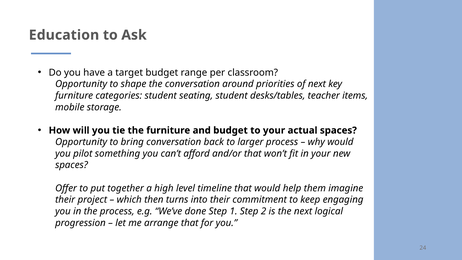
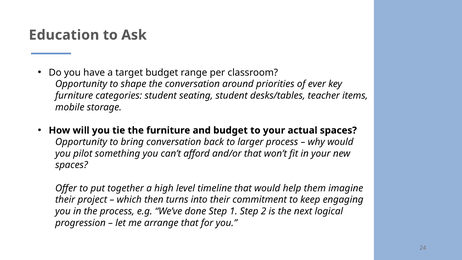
of next: next -> ever (317, 84)
